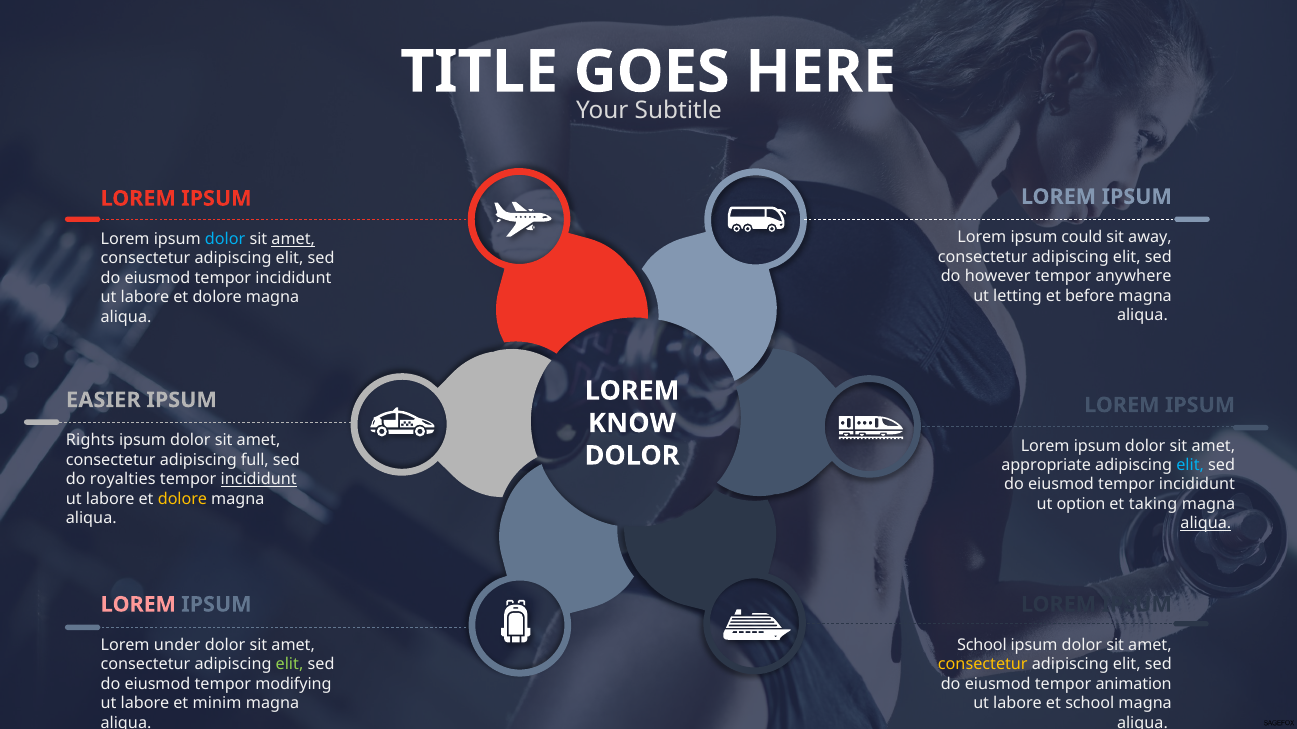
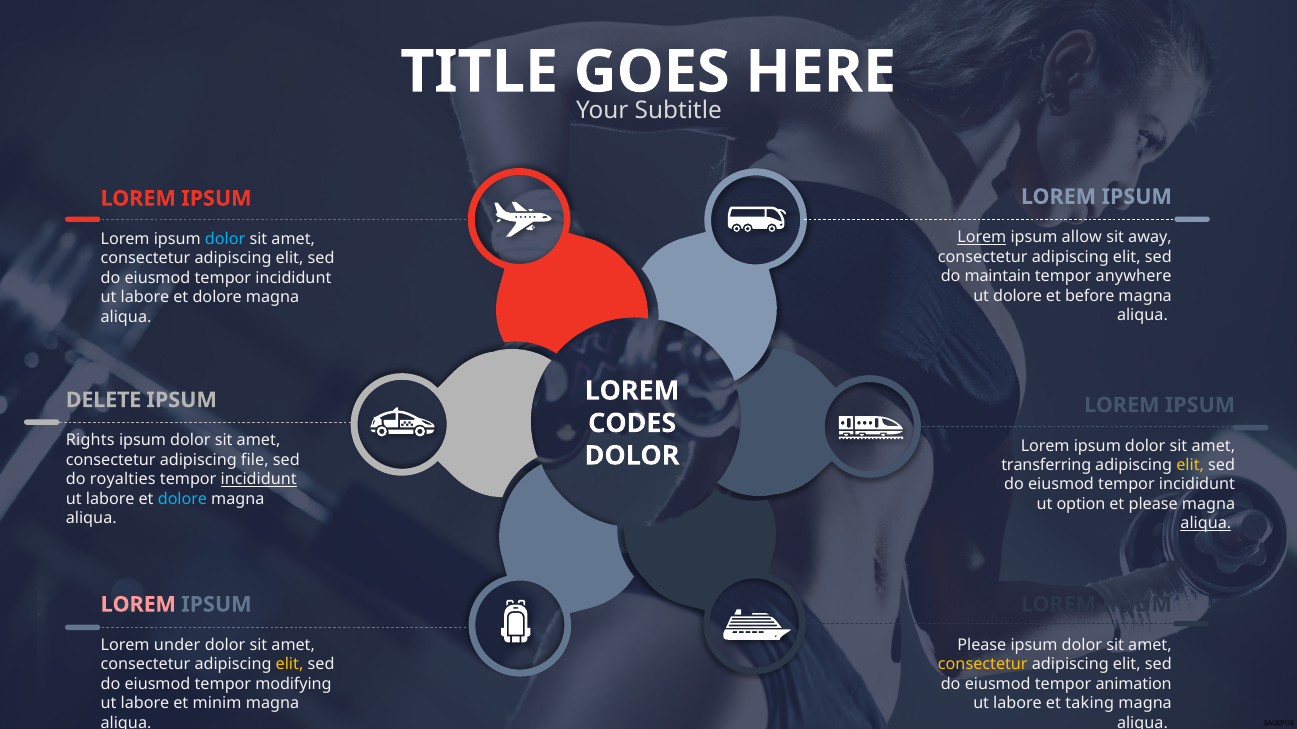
Lorem underline: none -> present (982, 238)
could: could -> allow (1082, 238)
amet underline: present -> none (293, 239)
however: however -> maintain (998, 276)
ut letting: letting -> dolore (1018, 296)
EASIER: EASIER -> DELETE (104, 400)
KNOW: KNOW -> CODES (632, 424)
full: full -> file (255, 460)
appropriate: appropriate -> transferring (1046, 465)
elit colour: light blue -> yellow (1190, 465)
dolore colour: yellow -> light blue (182, 499)
et taking: taking -> please (1153, 504)
School: School -> Please (982, 646)
elit colour: light green -> yellow (290, 665)
et school: school -> taking (1090, 704)
